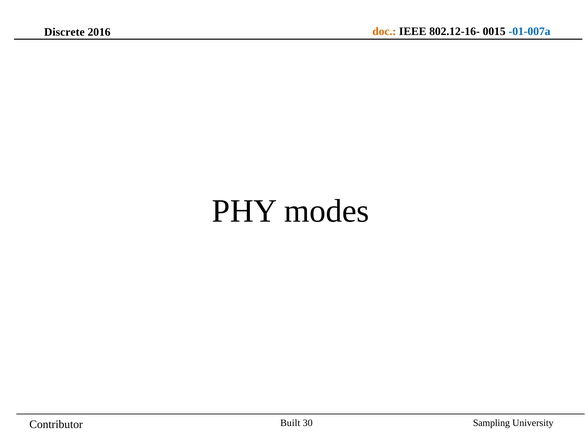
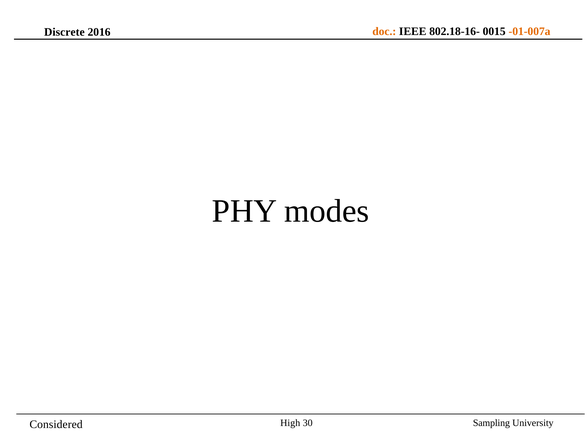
802.12-16-: 802.12-16- -> 802.18-16- (455, 31)
-01-007a colour: blue -> orange (529, 31)
Built: Built -> High (290, 423)
Contributor: Contributor -> Considered (56, 424)
